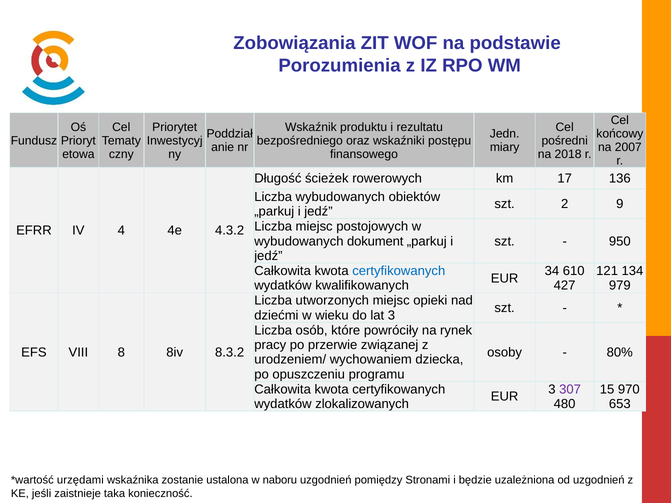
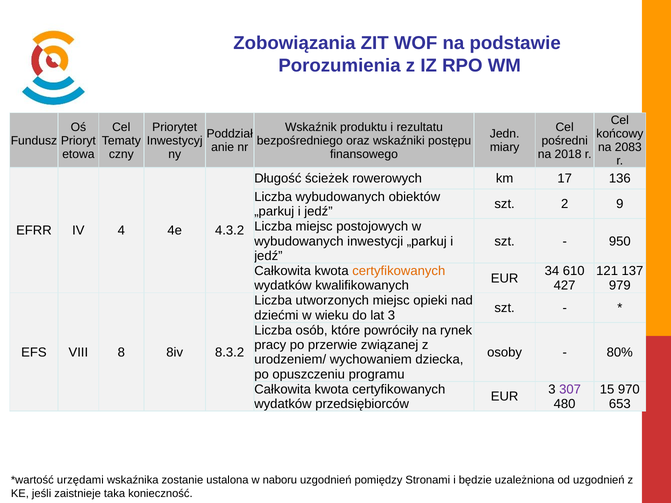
2007: 2007 -> 2083 (628, 147)
dokument: dokument -> inwestycji (375, 241)
certyfikowanych colour: blue -> orange (399, 271)
134: 134 -> 137 (632, 271)
zlokalizowanych: zlokalizowanych -> przedsiębiorców (362, 404)
